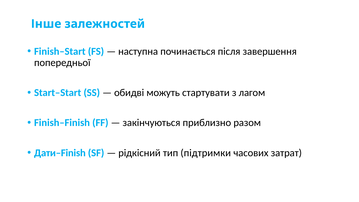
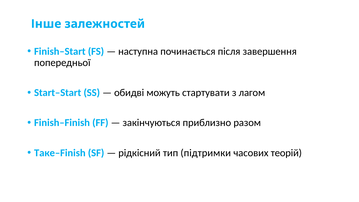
Дати–Finish: Дати–Finish -> Таке–Finish (60, 153)
затрат: затрат -> теорій (286, 153)
